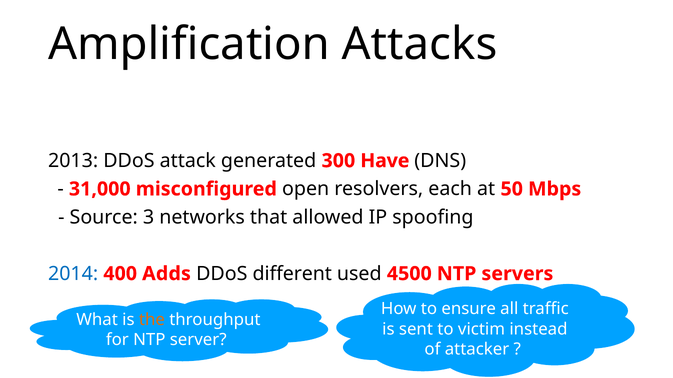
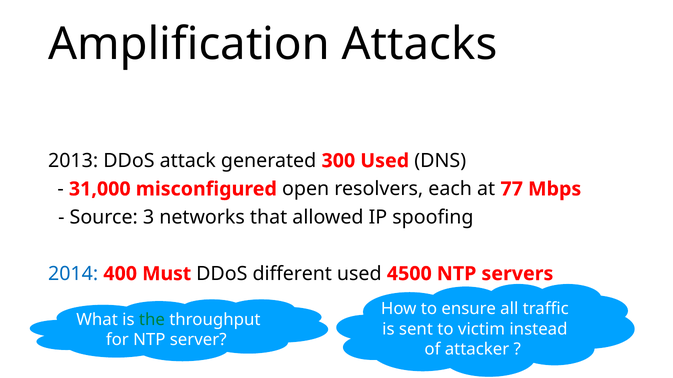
300 Have: Have -> Used (385, 161)
50: 50 -> 77 (512, 189)
Adds: Adds -> Must (167, 274)
the colour: orange -> green (152, 320)
